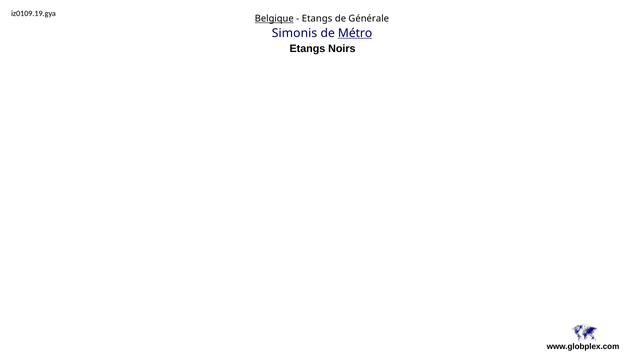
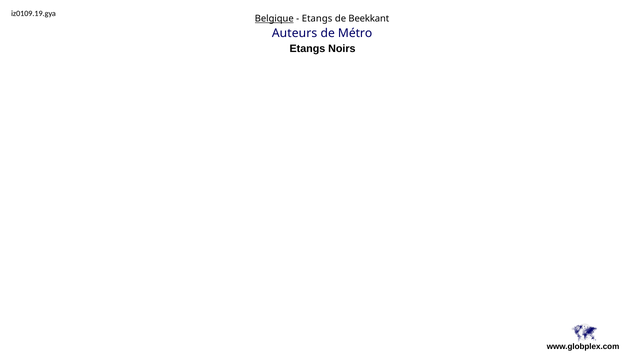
Générale: Générale -> Beekkant (369, 19)
Simonis: Simonis -> Auteurs (295, 33)
Métro underline: present -> none (355, 33)
